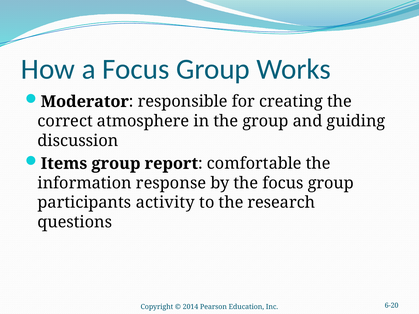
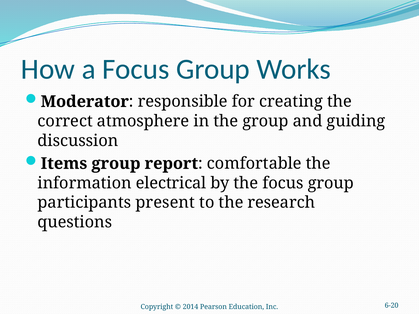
response: response -> electrical (171, 183)
activity: activity -> present (165, 203)
